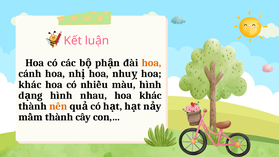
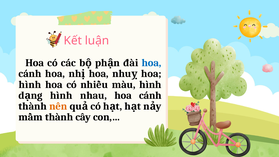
hoa colour: orange -> blue (152, 63)
khác: khác -> hình (30, 85)
hoa khác: khác -> cánh (150, 95)
